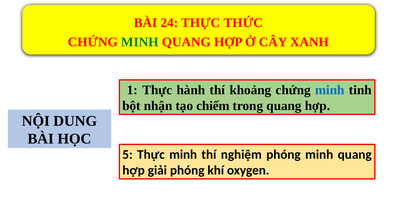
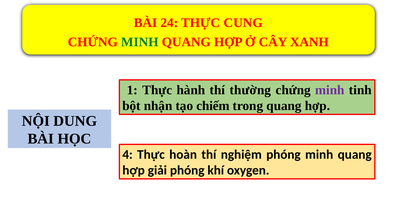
THỨC: THỨC -> CUNG (243, 23)
khoảng: khoảng -> thường (250, 90)
minh colour: blue -> purple (330, 90)
5: 5 -> 4 (127, 155)
Thực minh: minh -> hoàn (183, 155)
